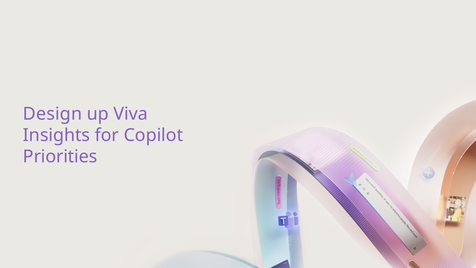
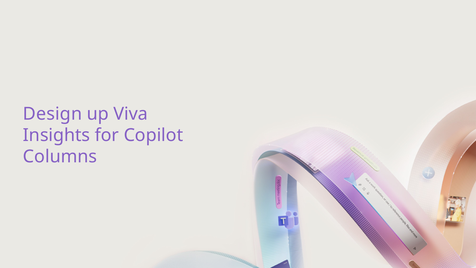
Priorities: Priorities -> Columns (60, 157)
